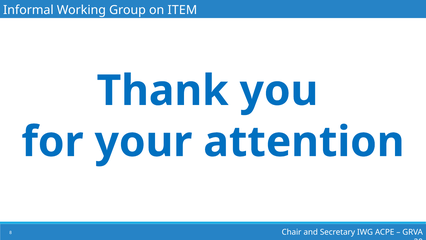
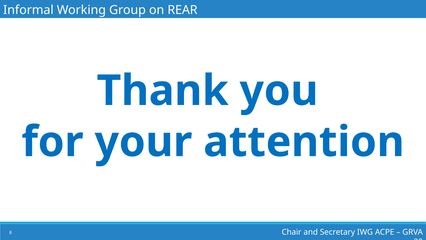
ITEM: ITEM -> REAR (182, 10)
